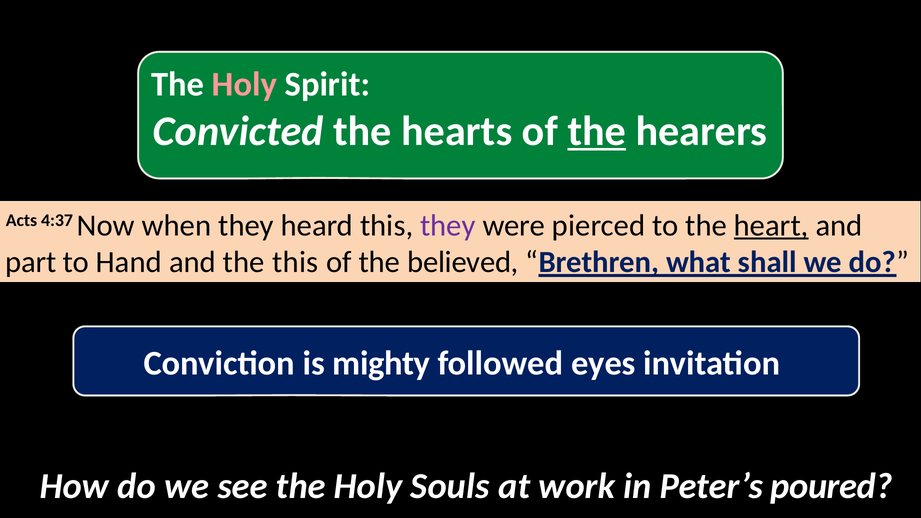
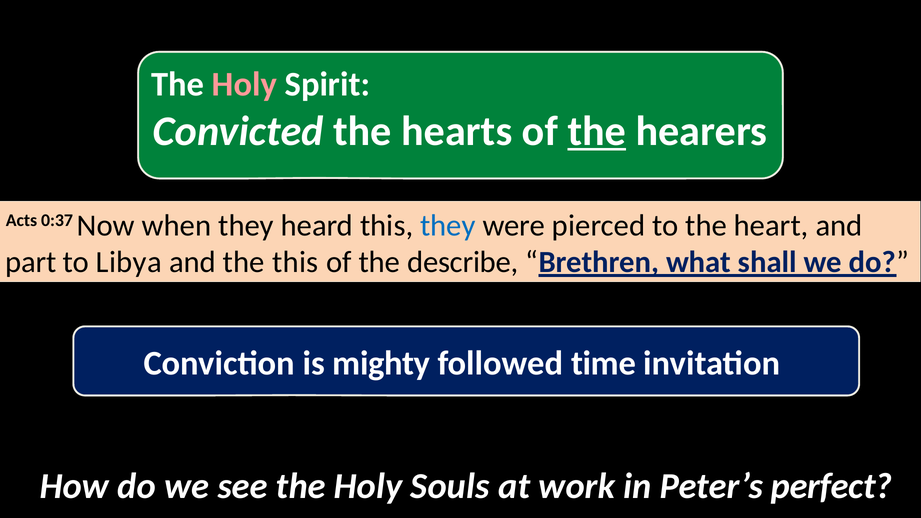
4:37: 4:37 -> 0:37 (57, 220)
they colour: purple -> blue (448, 225)
heart underline: present -> none (771, 225)
Hand: Hand -> Libya (129, 262)
believed: believed -> describe (463, 262)
eyes: eyes -> time (603, 363)
poured: poured -> perfect (832, 486)
